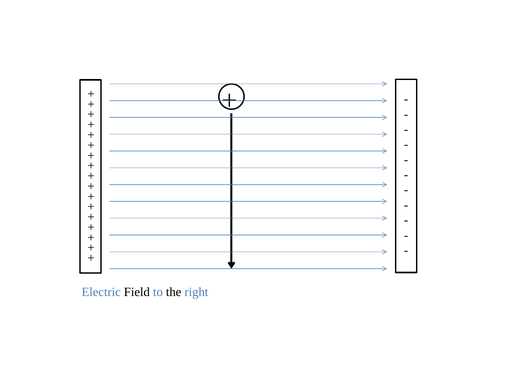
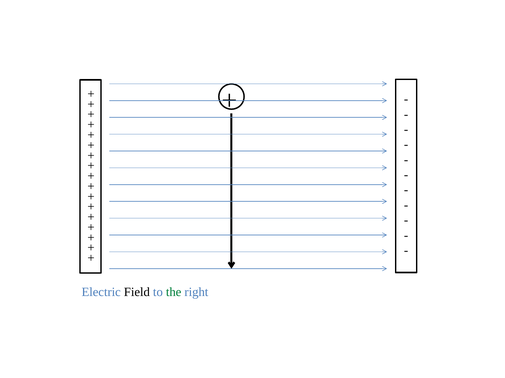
the colour: black -> green (174, 293)
